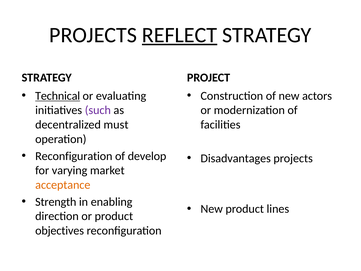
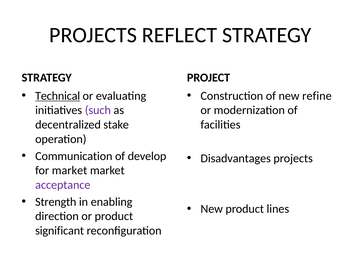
REFLECT underline: present -> none (180, 35)
actors: actors -> refine (317, 96)
must: must -> stake (116, 125)
Reconfiguration: Reconfiguration -> Communication (74, 156)
for varying: varying -> market (70, 170)
acceptance colour: orange -> purple (63, 185)
objectives: objectives -> significant (60, 230)
